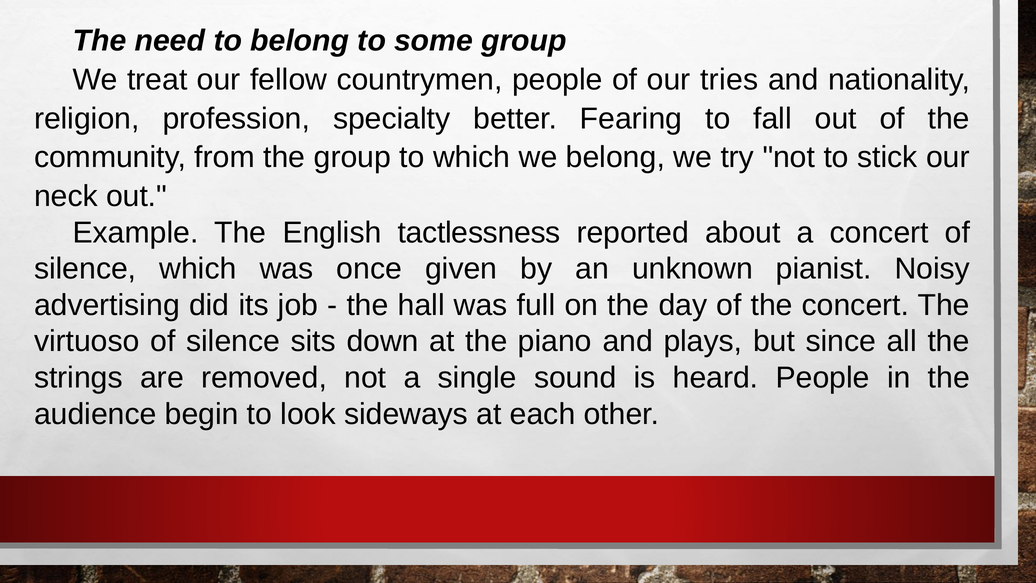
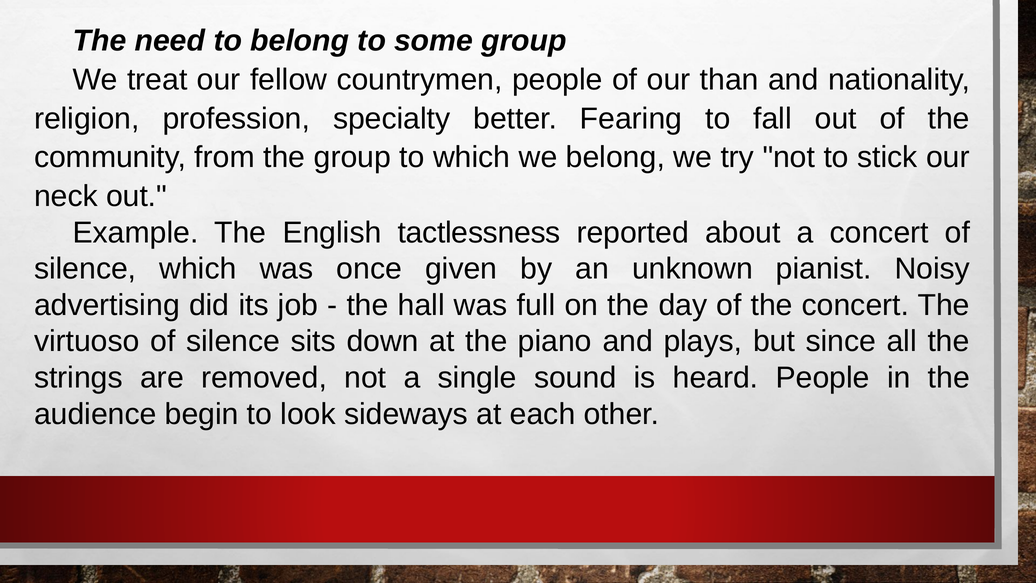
tries: tries -> than (729, 80)
